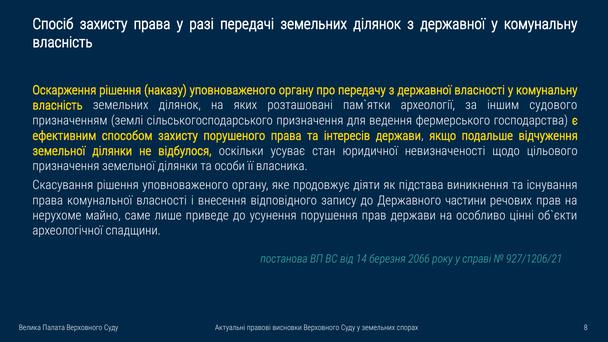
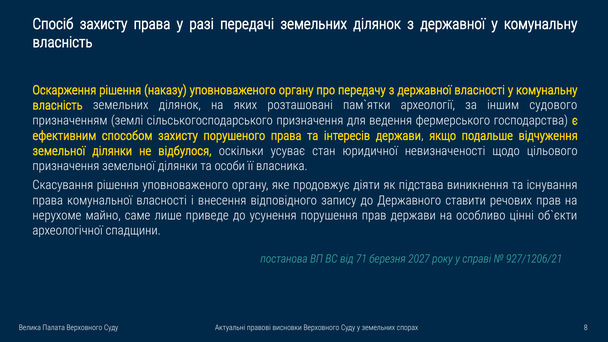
частини: частини -> ставити (466, 200)
14: 14 -> 71 (361, 259)
2066: 2066 -> 2027 (419, 259)
